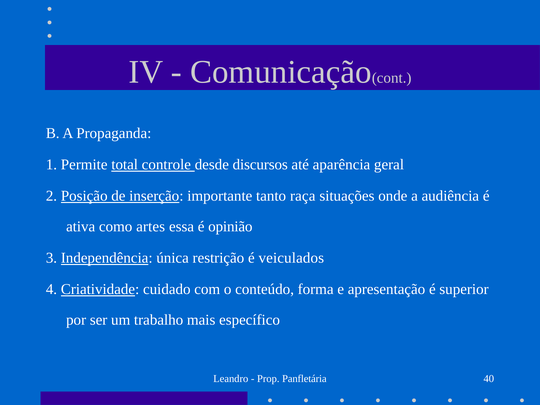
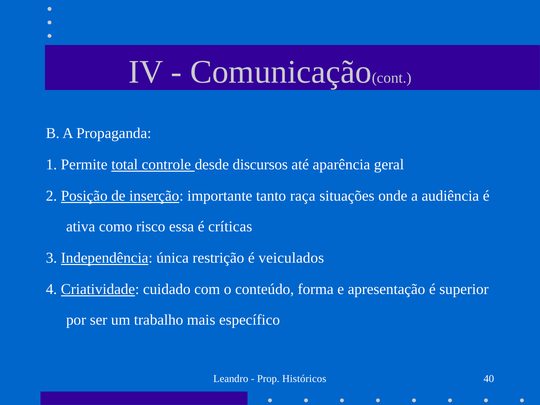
artes: artes -> risco (151, 227)
opinião: opinião -> críticas (230, 227)
Panfletária: Panfletária -> Históricos (304, 379)
